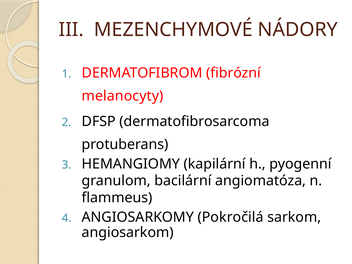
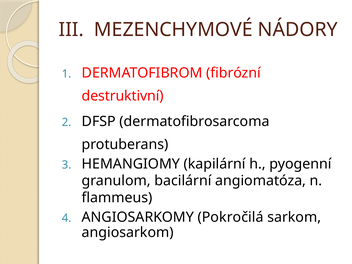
melanocyty: melanocyty -> destruktivní (123, 96)
